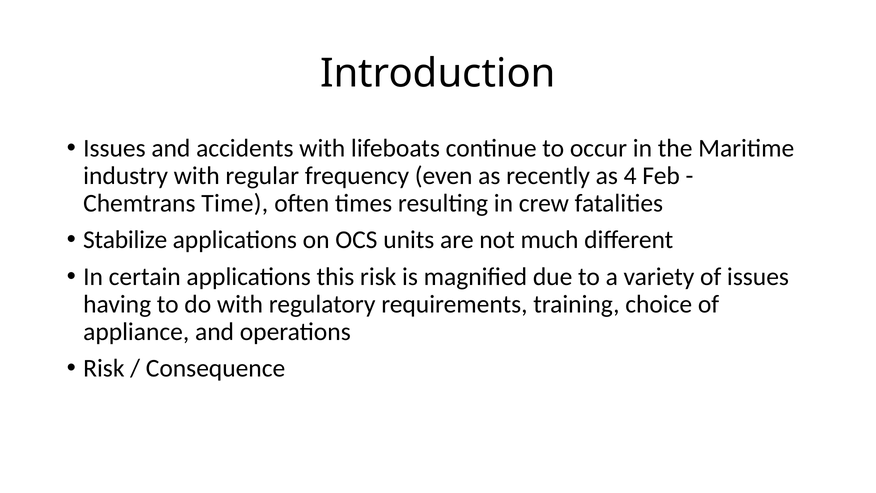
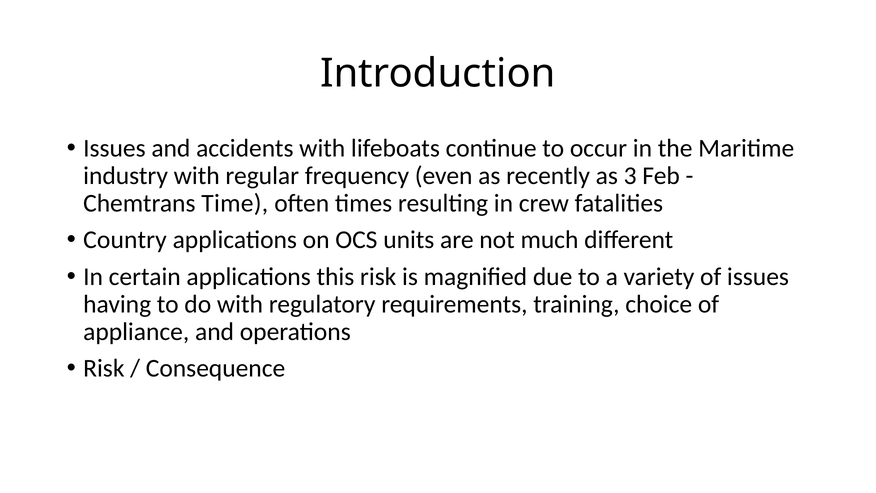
4: 4 -> 3 (630, 176)
Stabilize: Stabilize -> Country (125, 240)
